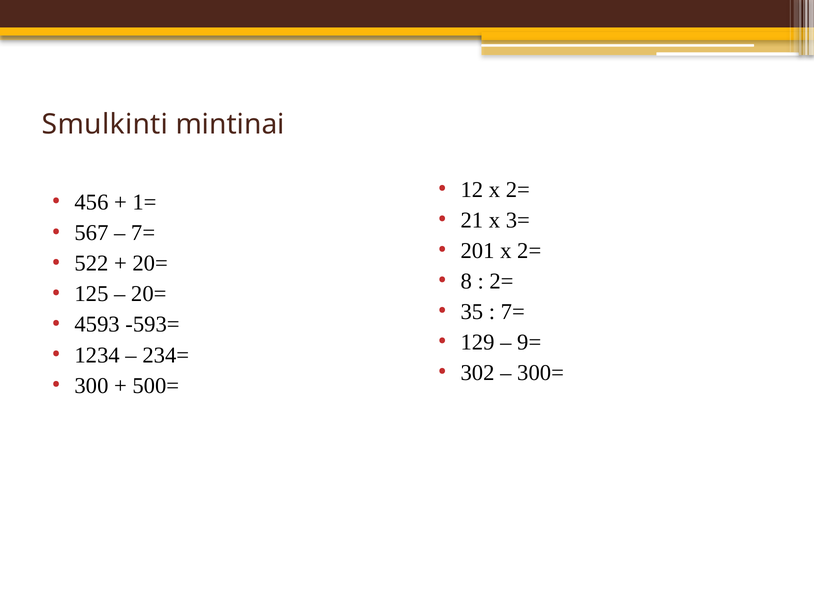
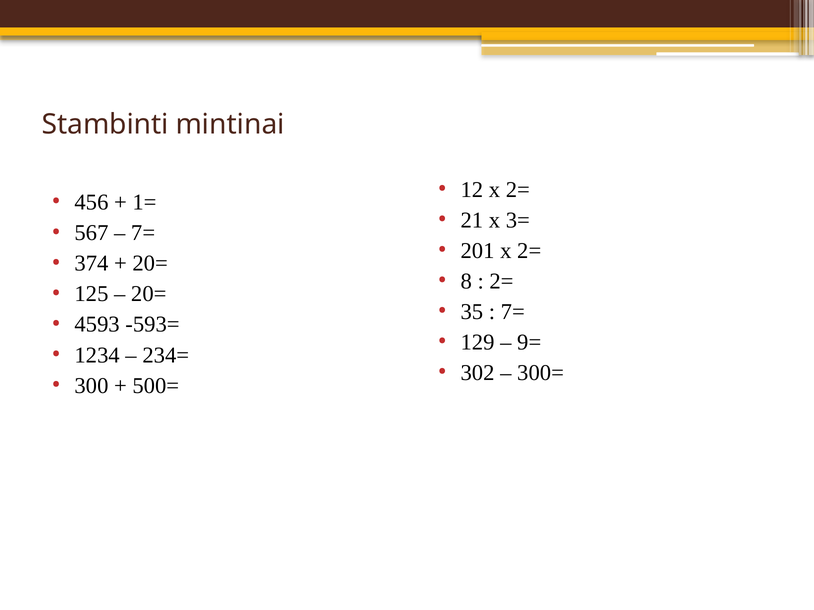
Smulkinti: Smulkinti -> Stambinti (105, 125)
522: 522 -> 374 (91, 264)
